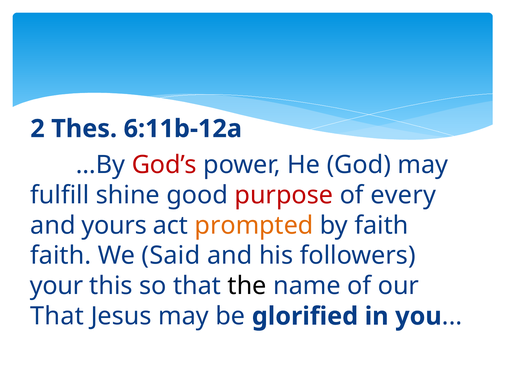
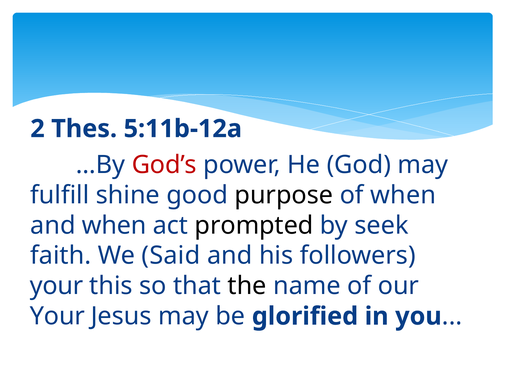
6:11b-12a: 6:11b-12a -> 5:11b-12a (183, 129)
purpose colour: red -> black (284, 195)
of every: every -> when (403, 195)
and yours: yours -> when (114, 225)
prompted colour: orange -> black (254, 225)
by faith: faith -> seek (381, 225)
That: That -> Your (57, 316)
